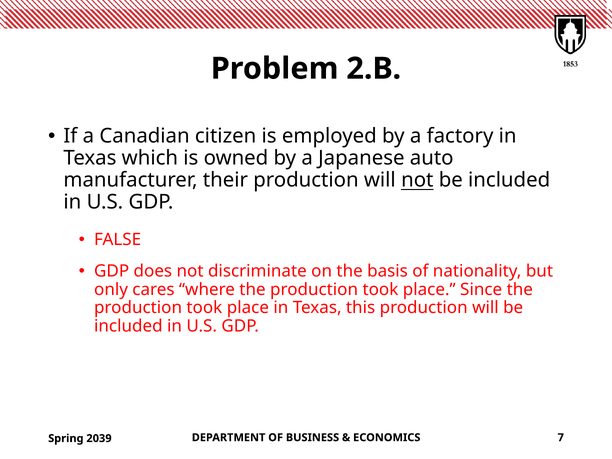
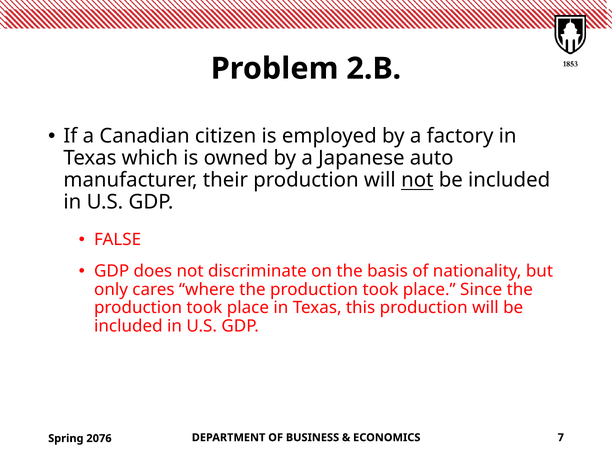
2039: 2039 -> 2076 (99, 438)
